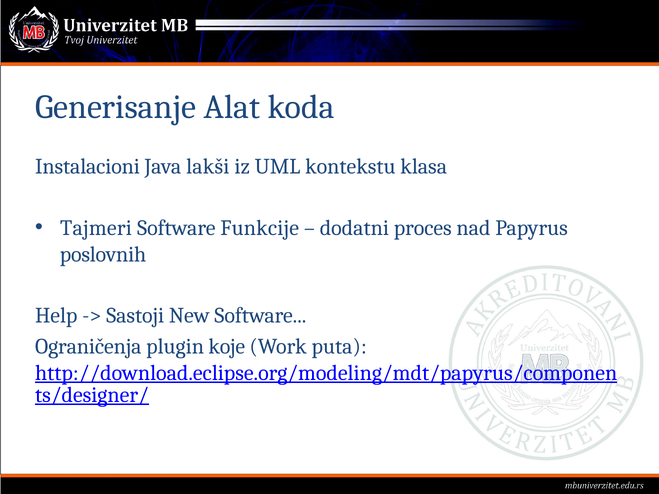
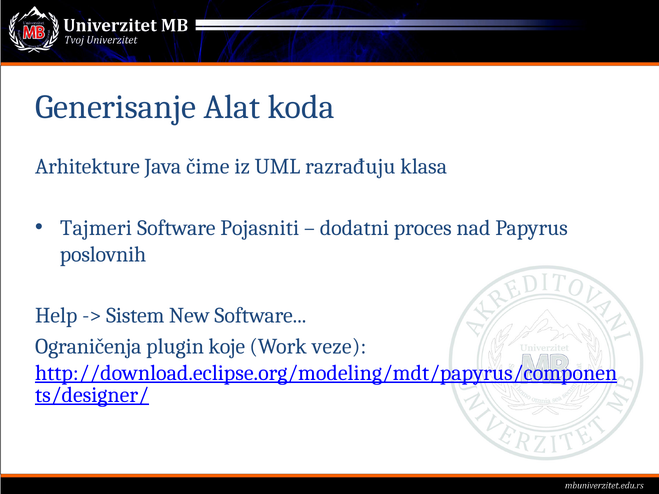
Instalacioni: Instalacioni -> Arhitekture (87, 167)
lakši: lakši -> čime (208, 167)
kontekstu: kontekstu -> razrađuju (350, 167)
Funkcije: Funkcije -> Pojasniti (260, 228)
Sastoji: Sastoji -> Sistem (135, 316)
puta: puta -> veze (339, 347)
